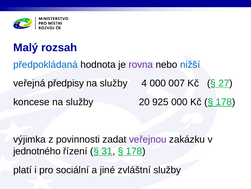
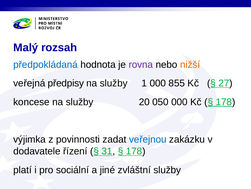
nižší colour: blue -> orange (190, 64)
4: 4 -> 1 (144, 83)
007: 007 -> 855 (177, 83)
925: 925 -> 050 (160, 102)
veřejnou colour: purple -> blue (148, 139)
jednotného: jednotného -> dodavatele (37, 151)
